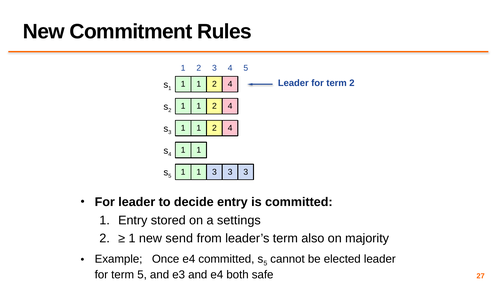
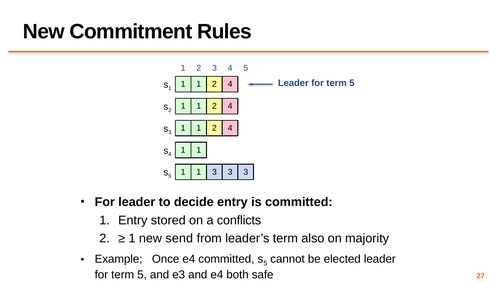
2: 2 -> 5 (352, 83)
settings: settings -> conflicts (239, 220)
